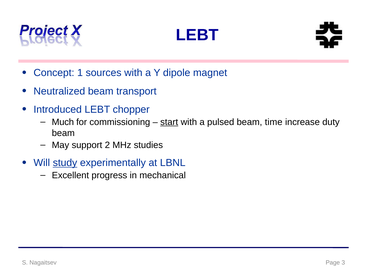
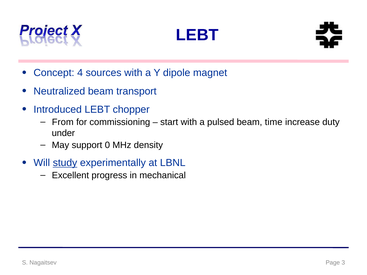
1: 1 -> 4 (80, 73)
Much: Much -> From (63, 122)
start underline: present -> none (169, 122)
beam: beam -> under (63, 133)
2: 2 -> 0 (107, 145)
studies: studies -> density (148, 145)
